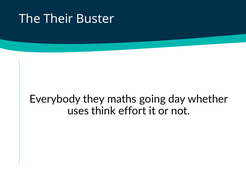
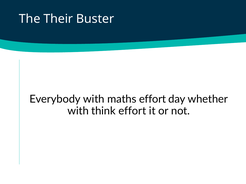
Everybody they: they -> with (94, 99)
maths going: going -> effort (153, 99)
uses: uses -> with (78, 111)
